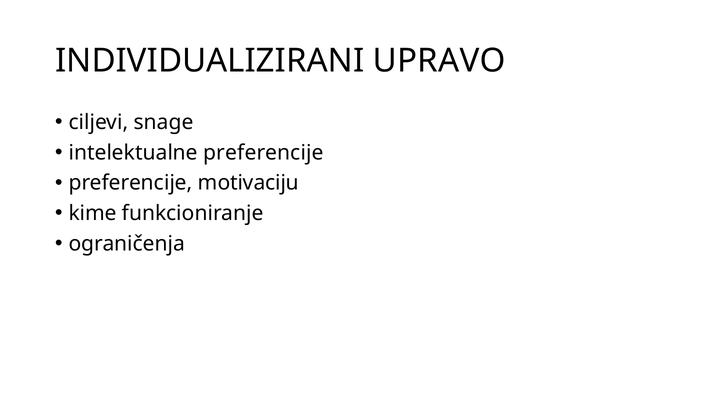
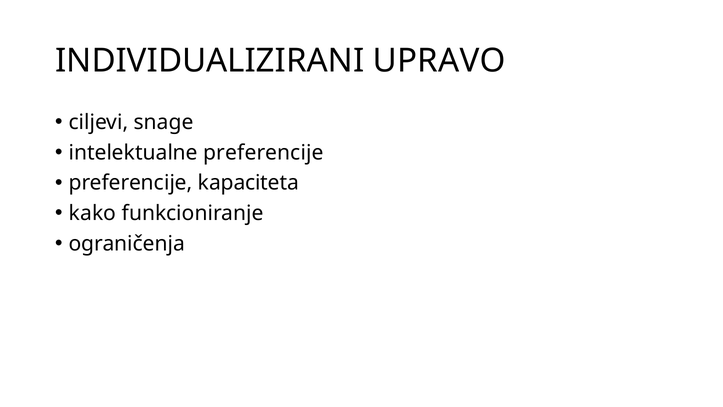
motivaciju: motivaciju -> kapaciteta (248, 183)
kime: kime -> kako (92, 213)
